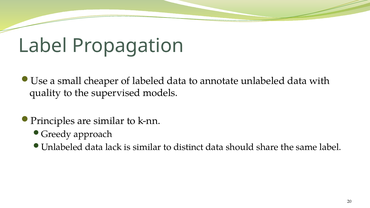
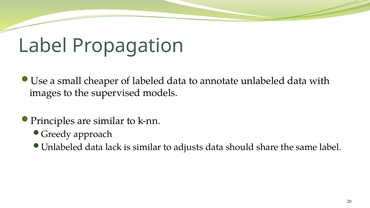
quality: quality -> images (45, 93)
distinct: distinct -> adjusts (188, 147)
